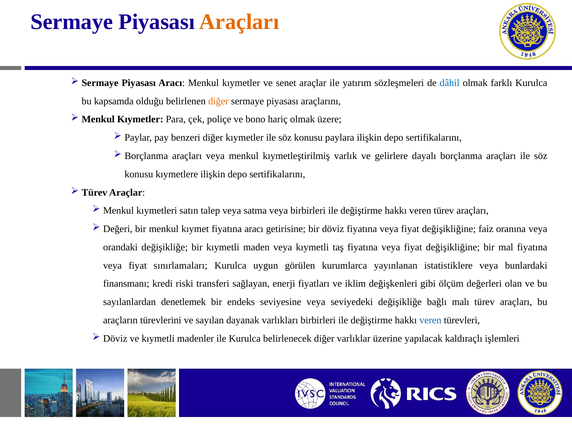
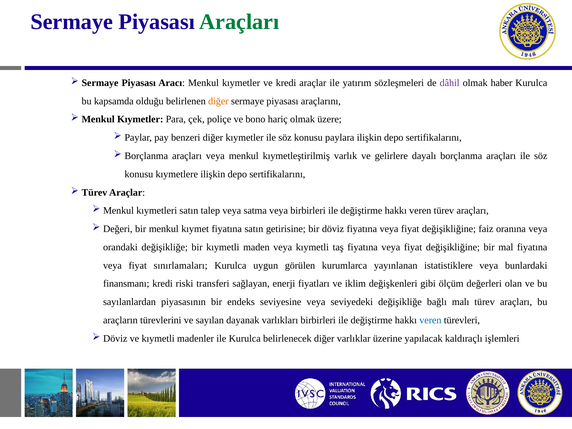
Araçları colour: orange -> green (239, 22)
ve senet: senet -> kredi (286, 83)
dâhil colour: blue -> purple (450, 83)
farklı: farklı -> haber (502, 83)
fiyatına aracı: aracı -> satın (254, 229)
denetlemek: denetlemek -> piyasasının (183, 302)
